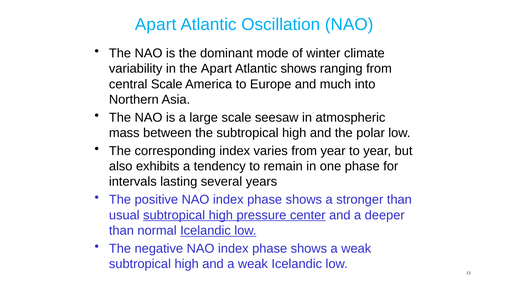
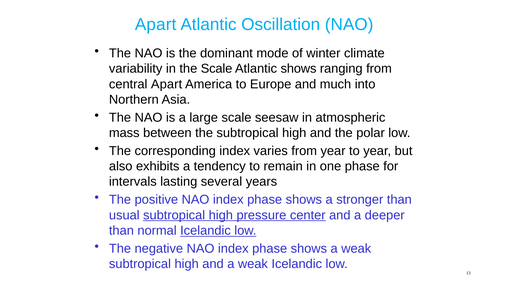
the Apart: Apart -> Scale (217, 69)
central Scale: Scale -> Apart (167, 84)
